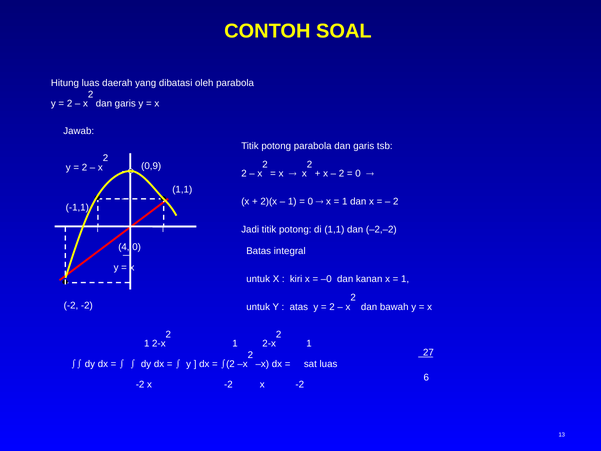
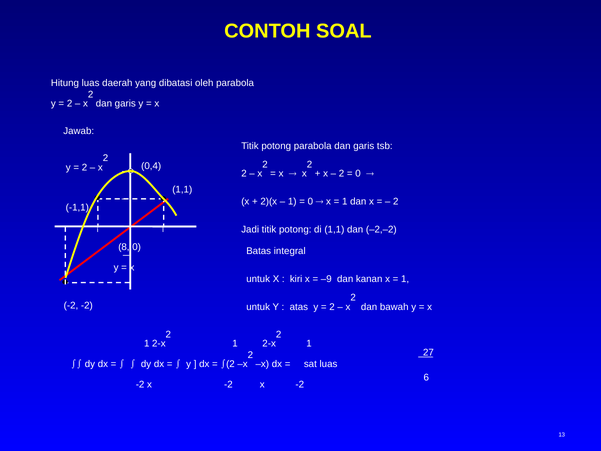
0,9: 0,9 -> 0,4 (151, 166)
4: 4 -> 8 (124, 247)
–0: –0 -> –9 (326, 279)
